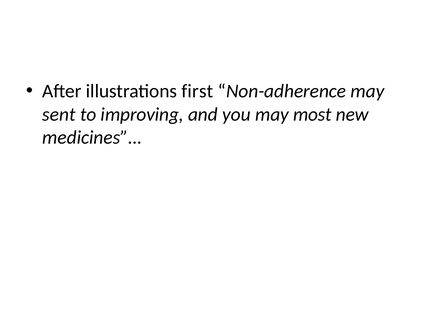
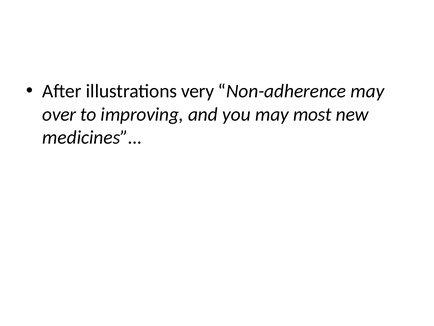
first: first -> very (198, 91)
sent: sent -> over (59, 114)
